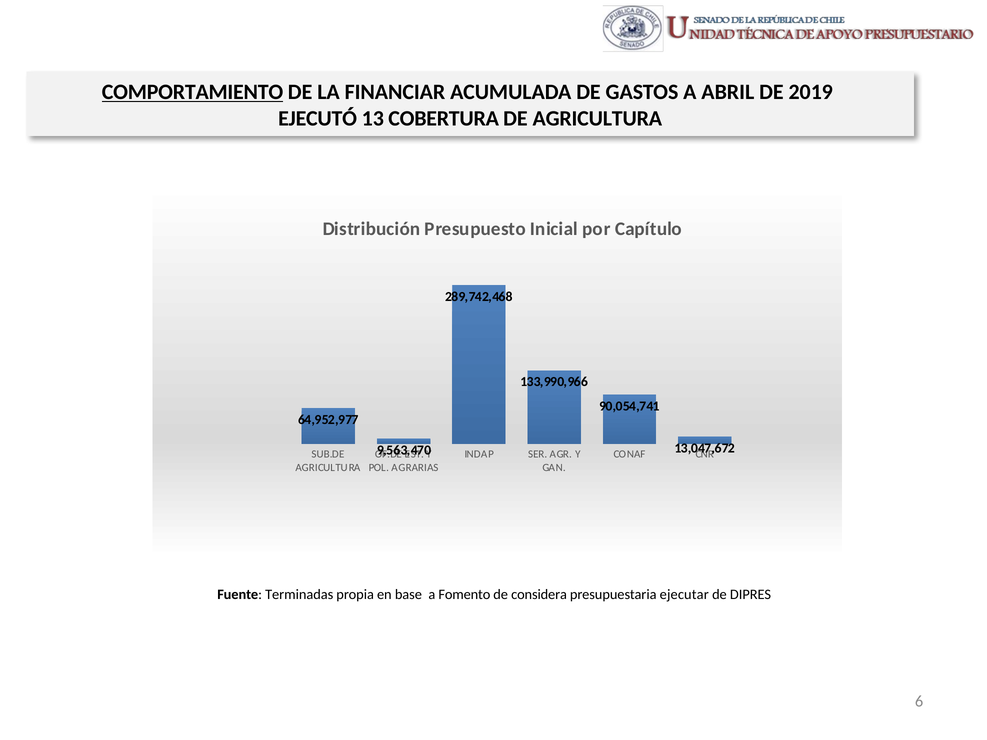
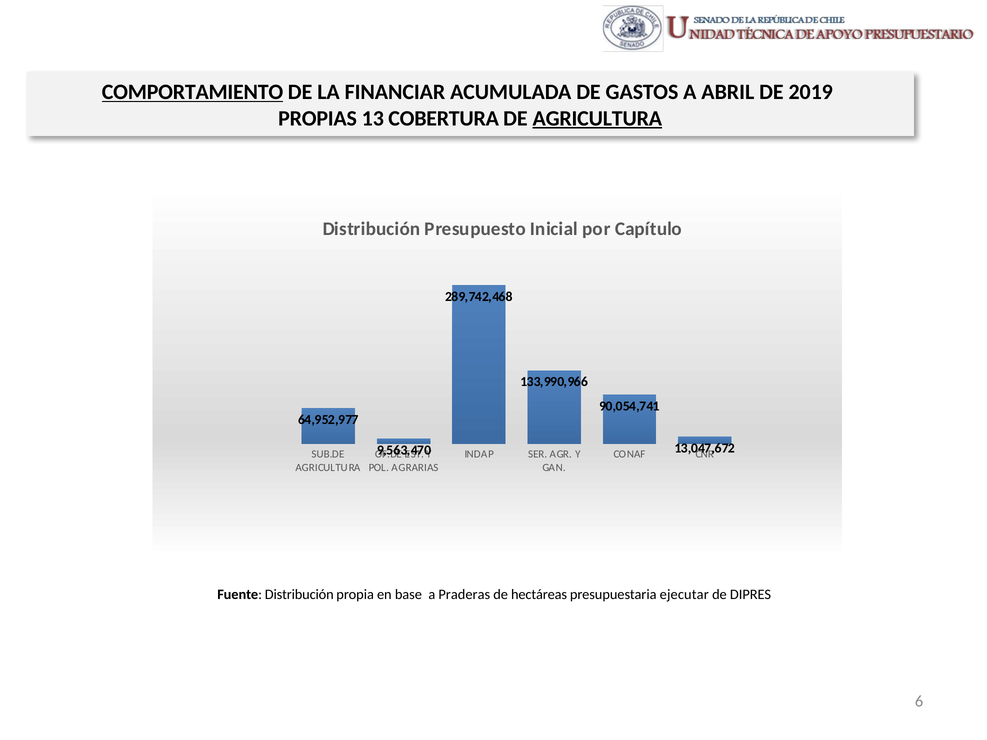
EJECUTÓ: EJECUTÓ -> PROPIAS (318, 118)
AGRICULTURA underline: none -> present (597, 118)
Fuente Terminadas: Terminadas -> Distribución (299, 595)
Fomento: Fomento -> Praderas (464, 595)
considera: considera -> hectáreas (539, 595)
